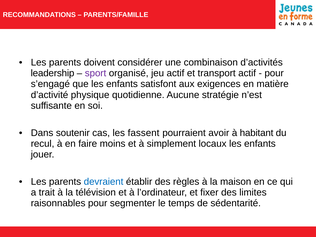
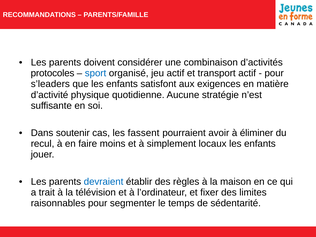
leadership: leadership -> protocoles (53, 73)
sport colour: purple -> blue (96, 73)
s’engagé: s’engagé -> s’leaders (50, 84)
habitant: habitant -> éliminer (257, 133)
